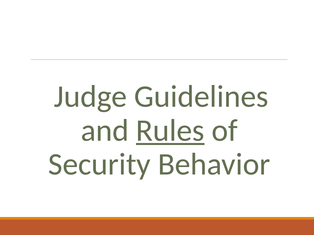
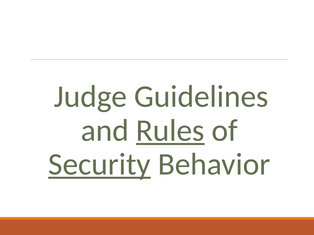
Security underline: none -> present (99, 165)
